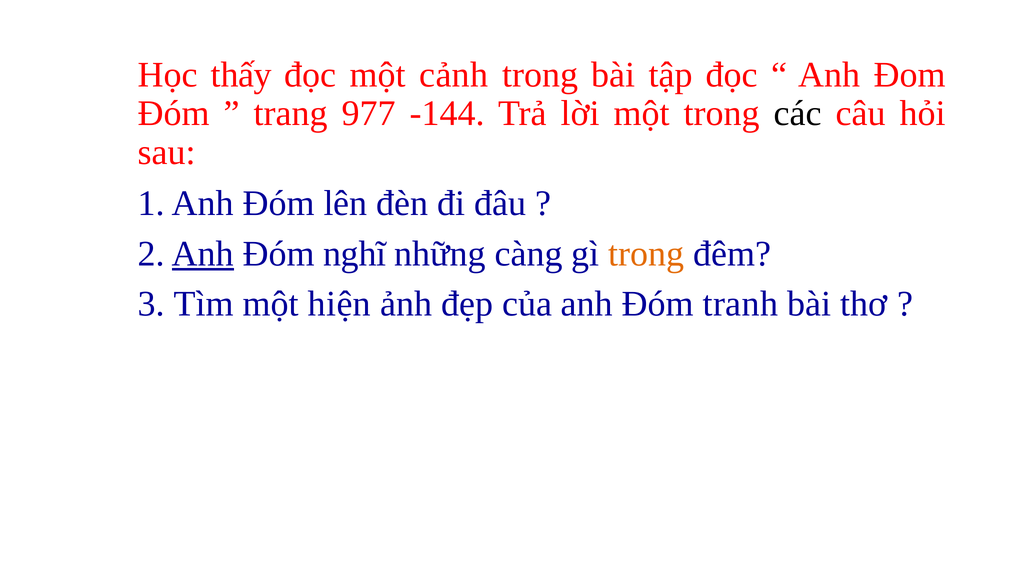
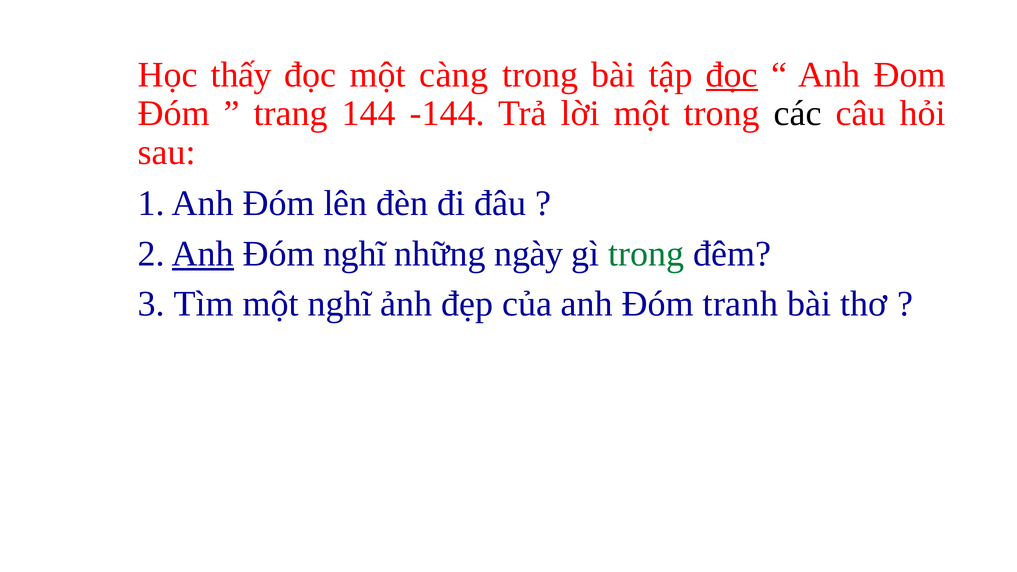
cảnh: cảnh -> càng (454, 75)
đọc underline: none -> present (732, 75)
977: 977 -> 144 (369, 114)
càng: càng -> ngày (529, 254)
trong colour: orange -> green (646, 254)
một hiện: hiện -> nghĩ (340, 304)
